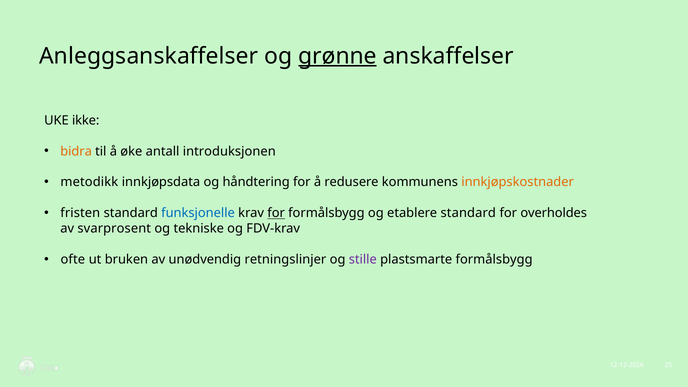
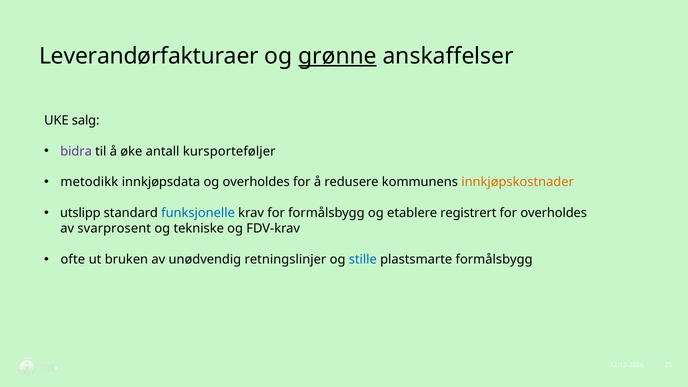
Anleggsanskaffelser: Anleggsanskaffelser -> Leverandørfakturaer (149, 56)
ikke: ikke -> salg (86, 120)
bidra colour: orange -> purple (76, 151)
introduksjonen: introduksjonen -> kursporteføljer (229, 151)
og håndtering: håndtering -> overholdes (256, 182)
fristen: fristen -> utslipp (80, 213)
for underline: present -> none (276, 213)
etablere standard: standard -> registrert (468, 213)
stille colour: purple -> blue (363, 260)
